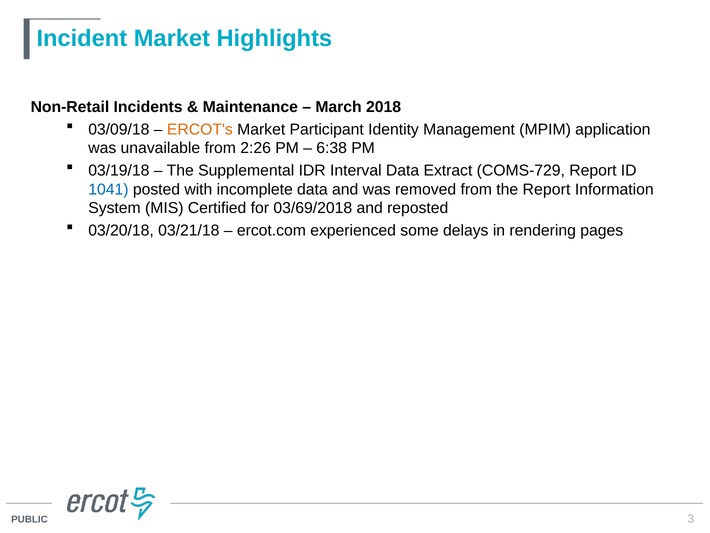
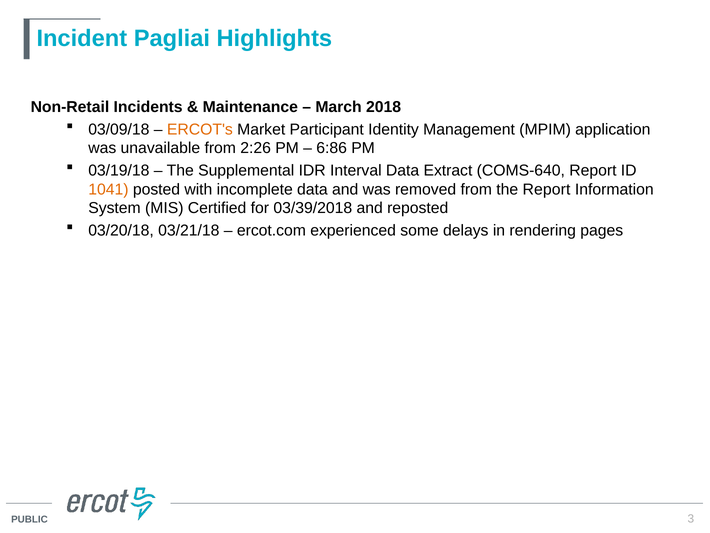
Incident Market: Market -> Pagliai (172, 38)
6:38: 6:38 -> 6:86 (332, 148)
COMS-729: COMS-729 -> COMS-640 (521, 170)
1041 colour: blue -> orange (108, 189)
03/69/2018: 03/69/2018 -> 03/39/2018 (313, 208)
